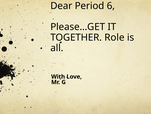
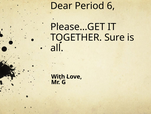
Role: Role -> Sure (115, 37)
